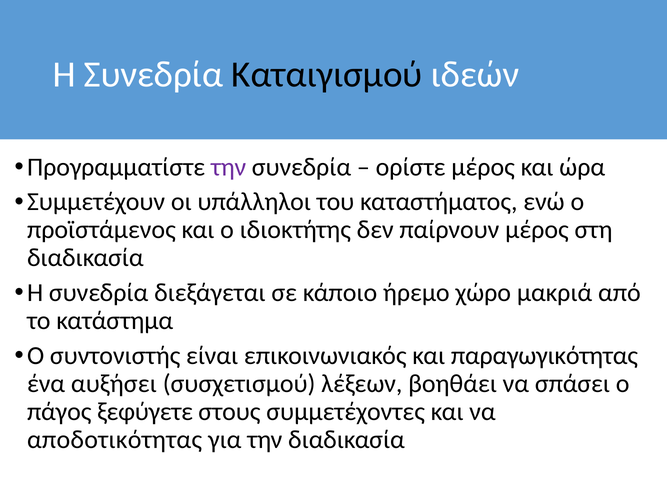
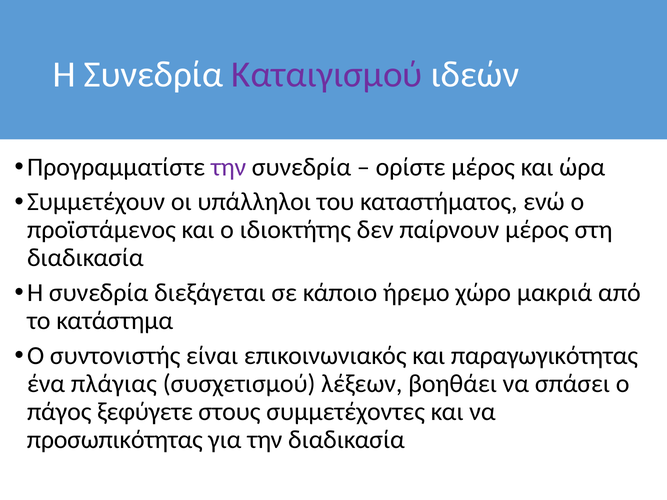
Καταιγισμού colour: black -> purple (327, 75)
αυξήσει: αυξήσει -> πλάγιας (114, 384)
αποδοτικότητας: αποδοτικότητας -> προσωπικότητας (115, 440)
